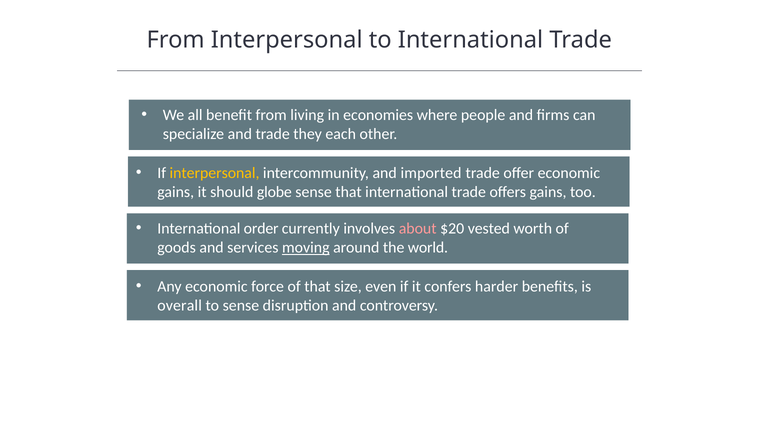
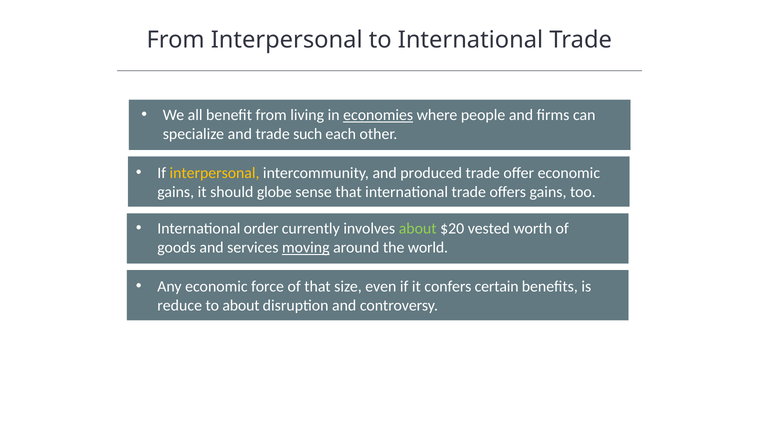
economies underline: none -> present (378, 115)
they: they -> such (308, 134)
imported: imported -> produced (431, 173)
about colour: pink -> light green (418, 229)
harder: harder -> certain (497, 287)
overall: overall -> reduce (180, 306)
to sense: sense -> about (241, 306)
